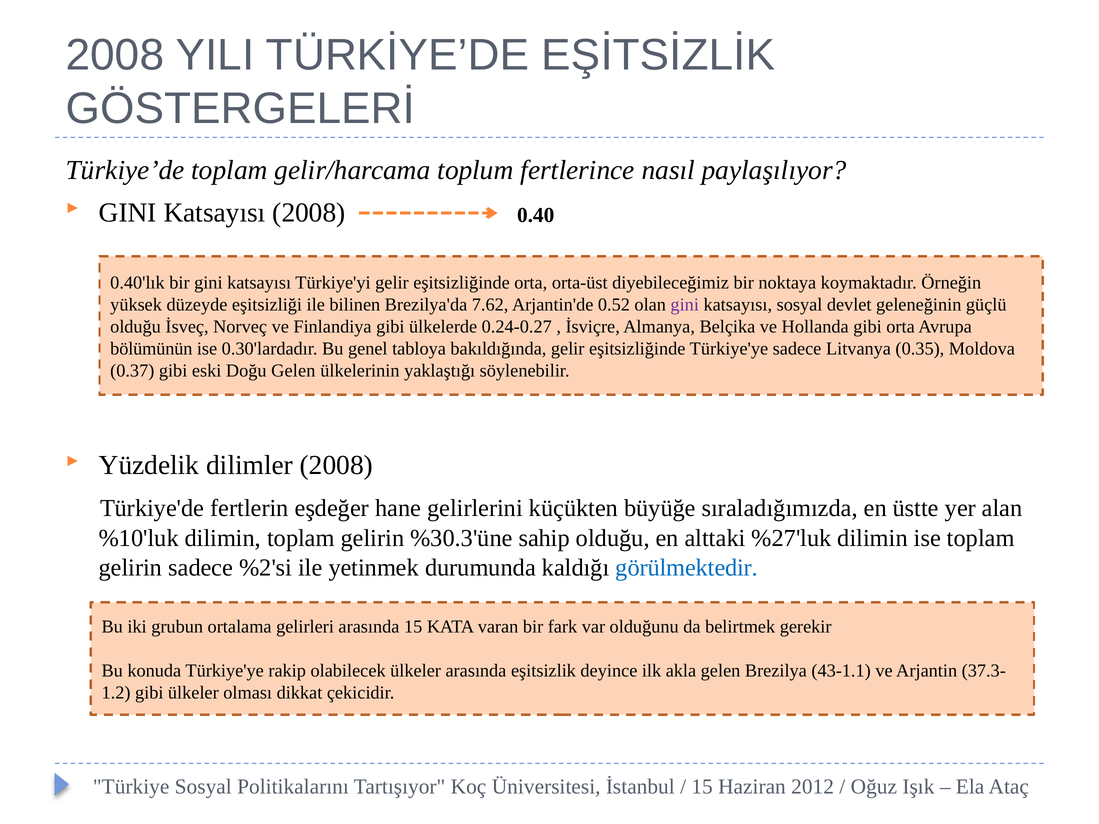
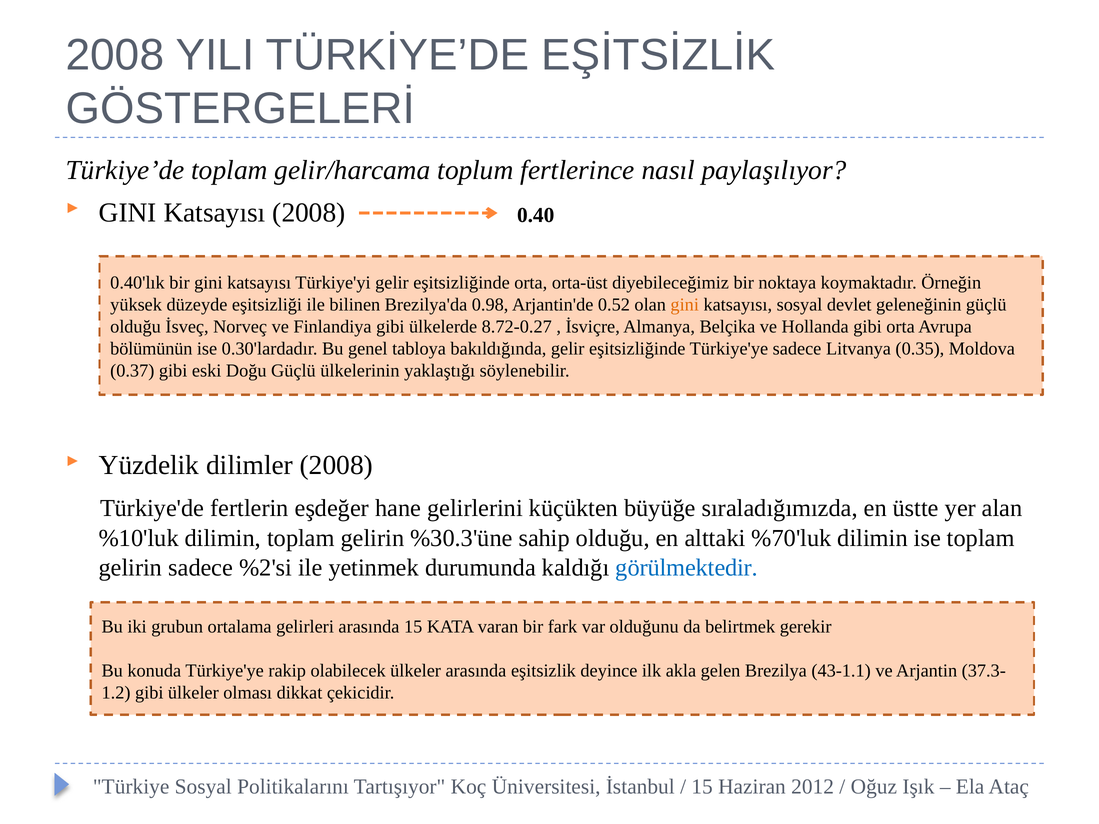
7.62: 7.62 -> 0.98 (490, 305)
gini colour: purple -> orange (685, 305)
0.24-0.27: 0.24-0.27 -> 8.72-0.27 (517, 327)
Doğu Gelen: Gelen -> Güçlü (293, 371)
%27'luk: %27'luk -> %70'luk (791, 538)
